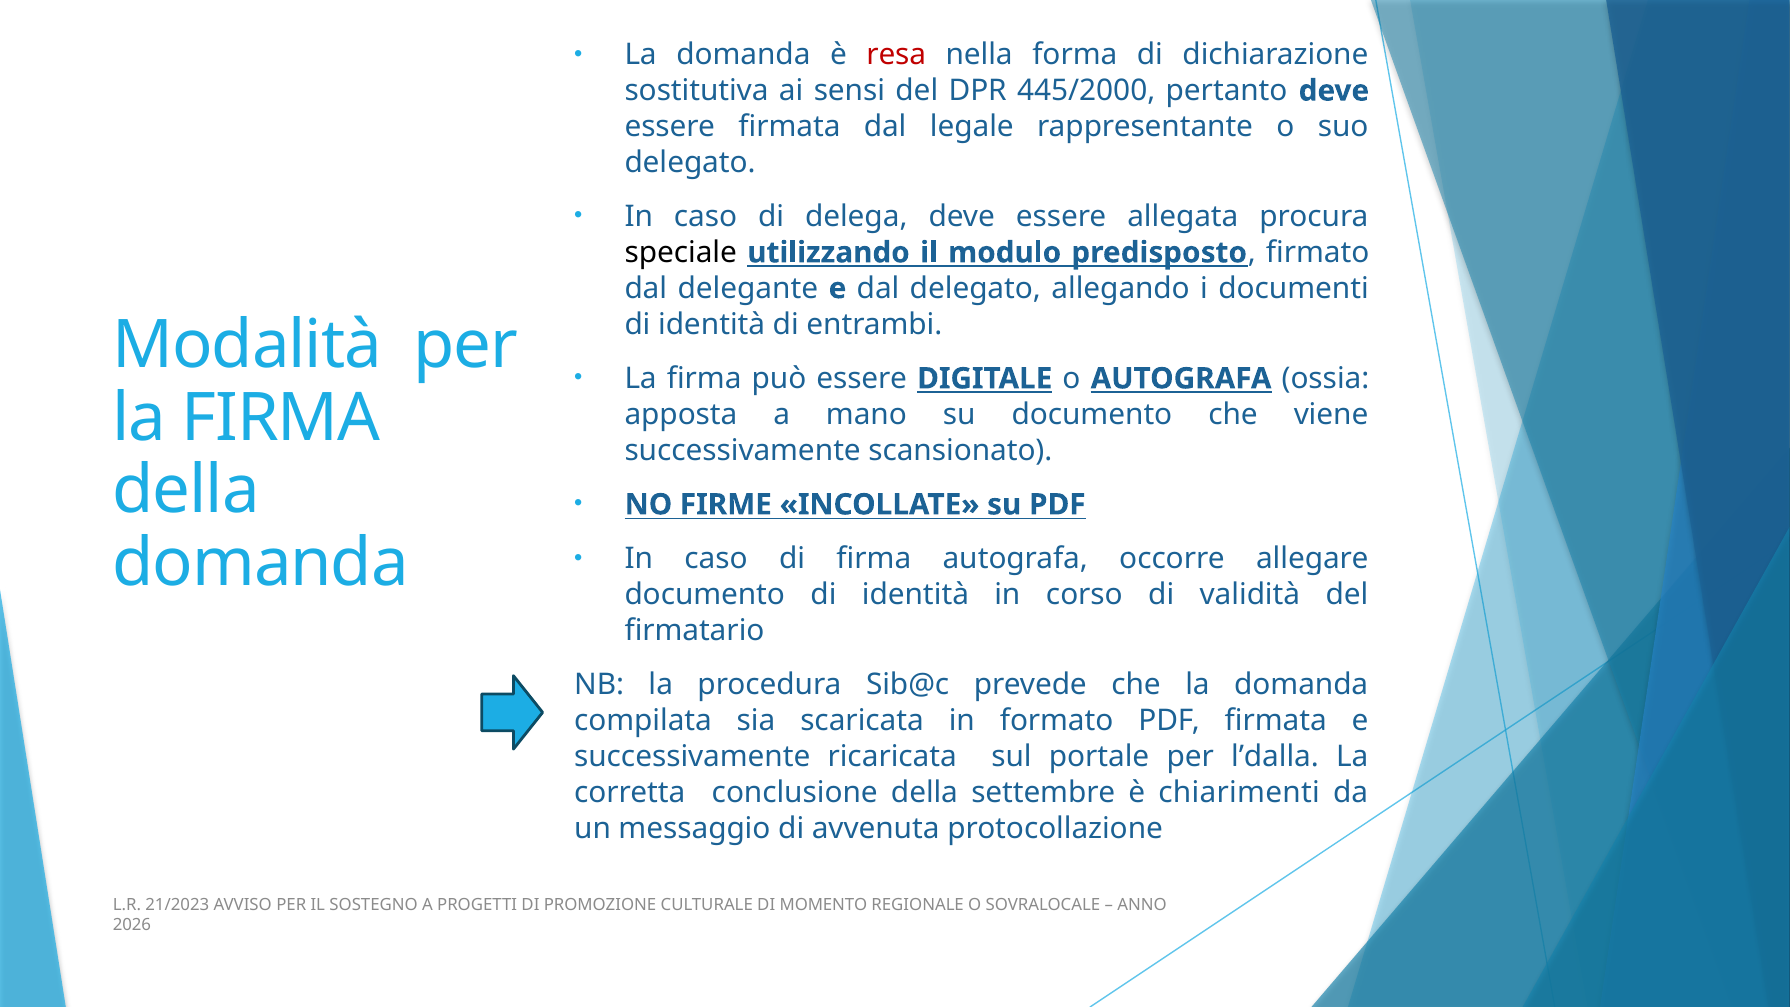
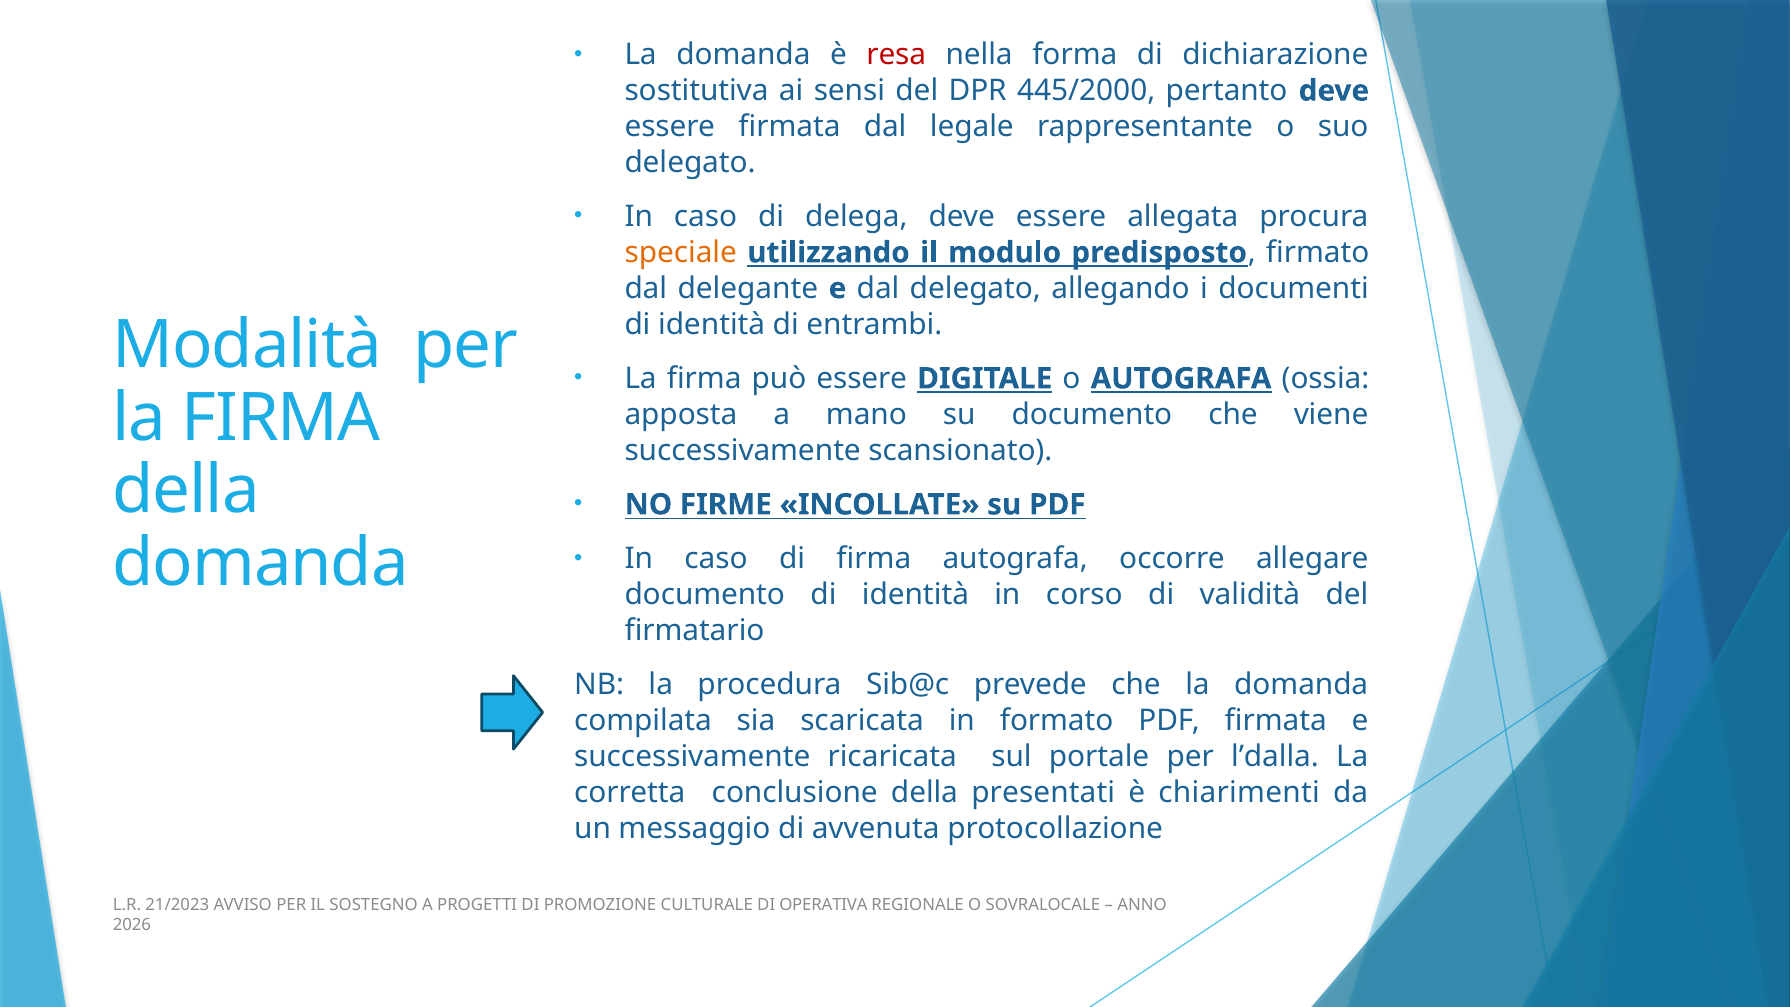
speciale colour: black -> orange (681, 253)
settembre: settembre -> presentati (1043, 792)
MOMENTO: MOMENTO -> OPERATIVA (823, 905)
